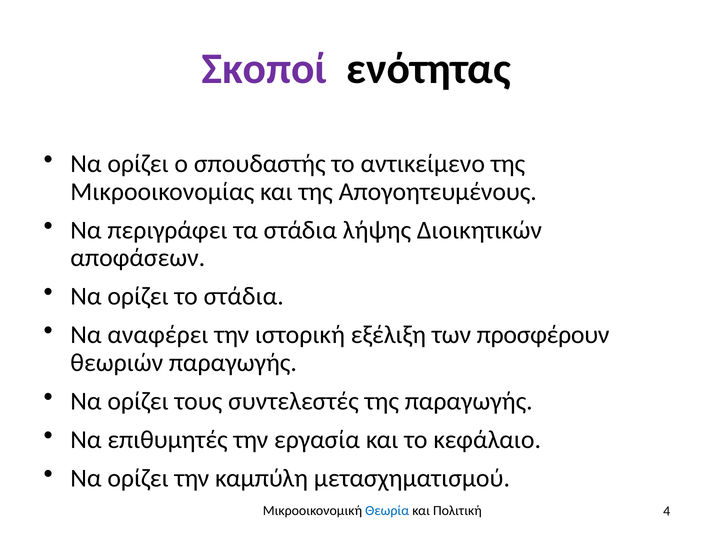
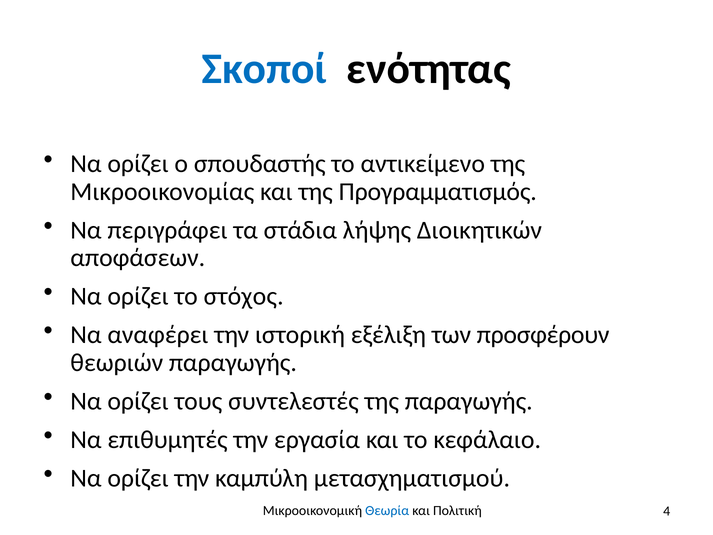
Σκοποί colour: purple -> blue (264, 69)
Απογοητευμένους: Απογοητευμένους -> Προγραμματισμός (438, 192)
το στάδια: στάδια -> στόχος (244, 296)
